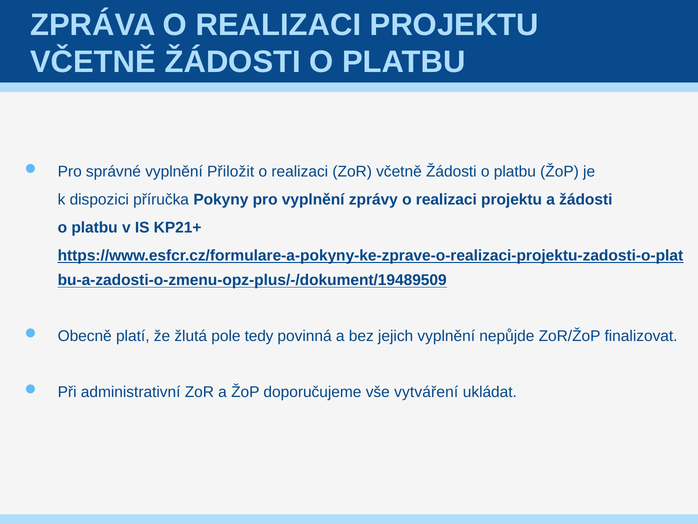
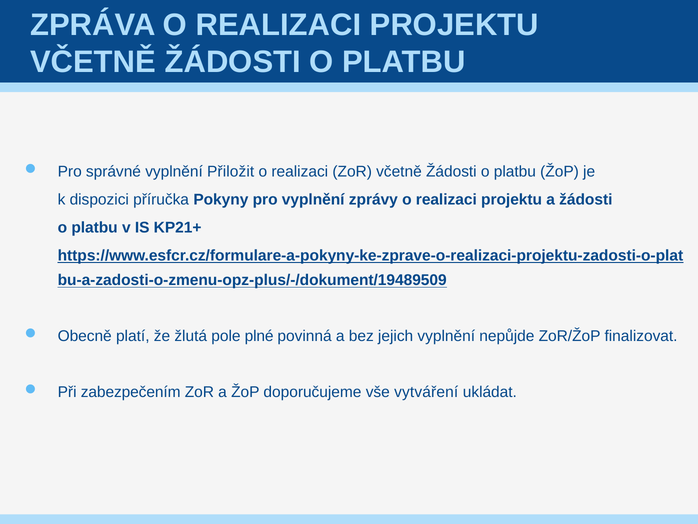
tedy: tedy -> plné (259, 336)
administrativní: administrativní -> zabezpečením (131, 392)
